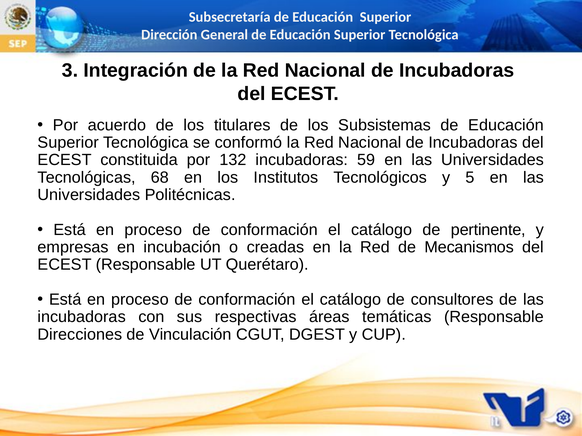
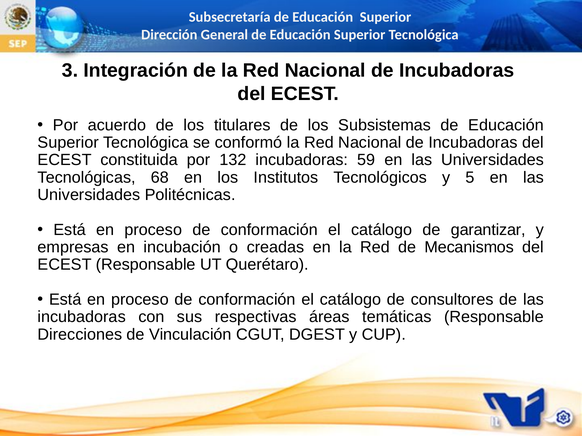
pertinente: pertinente -> garantizar (488, 230)
